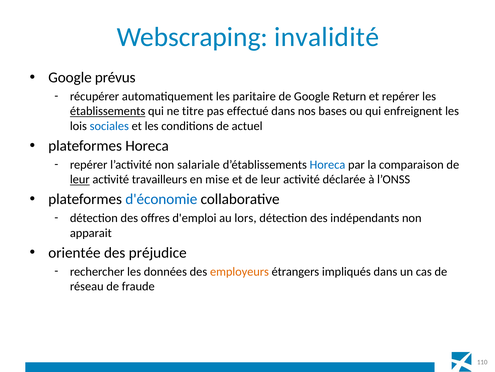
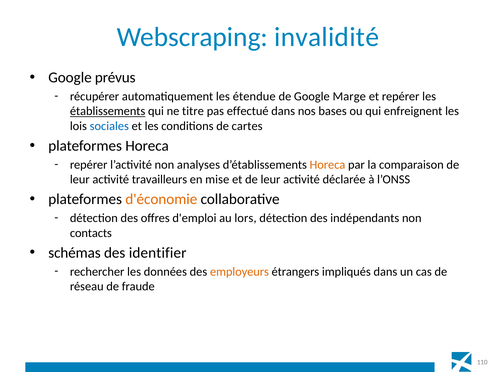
paritaire: paritaire -> étendue (254, 96)
Return: Return -> Marge (349, 96)
actuel: actuel -> cartes (247, 126)
salariale: salariale -> analyses (198, 164)
Horeca colour: blue -> orange (327, 164)
leur underline: present -> none (80, 179)
d'économie colour: blue -> orange (161, 199)
apparait: apparait -> contacts (91, 233)
orientée: orientée -> schémas (74, 252)
préjudice: préjudice -> identifier (158, 252)
